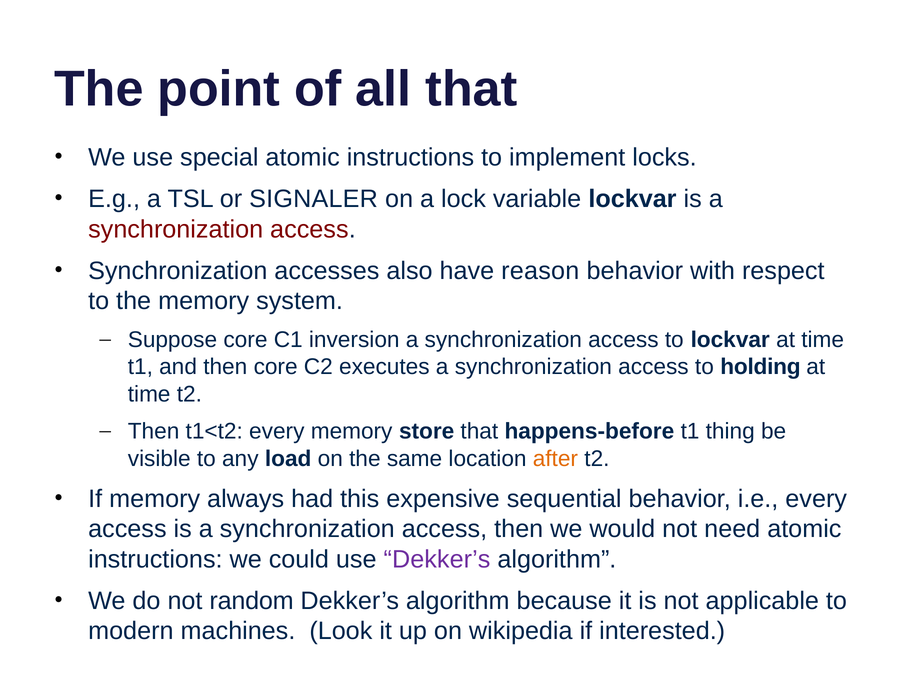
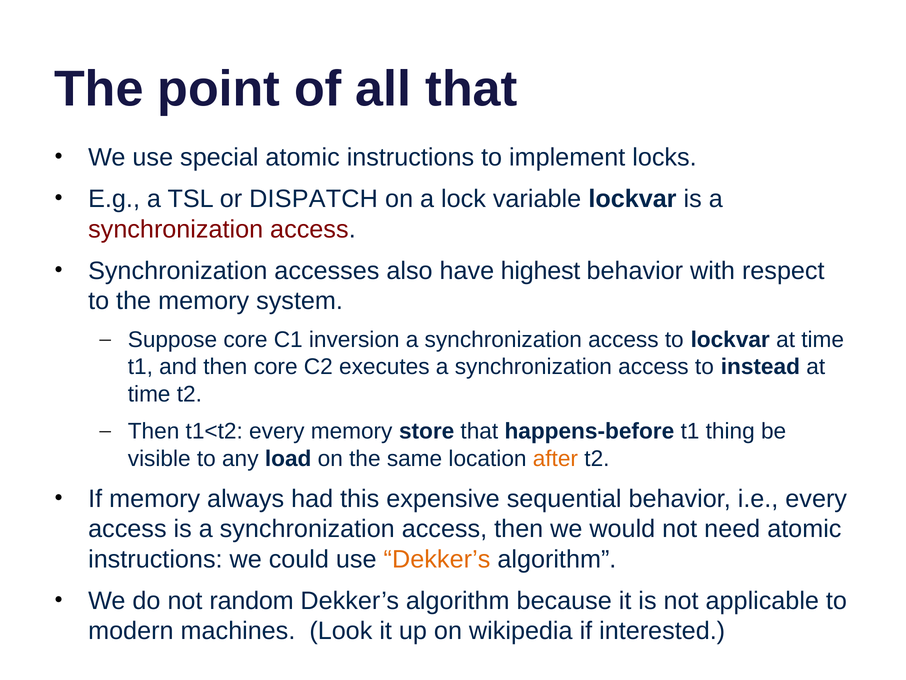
SIGNALER: SIGNALER -> DISPATCH (314, 199)
reason: reason -> highest (541, 271)
holding: holding -> instead (760, 367)
Dekker’s colour: purple -> orange (437, 559)
